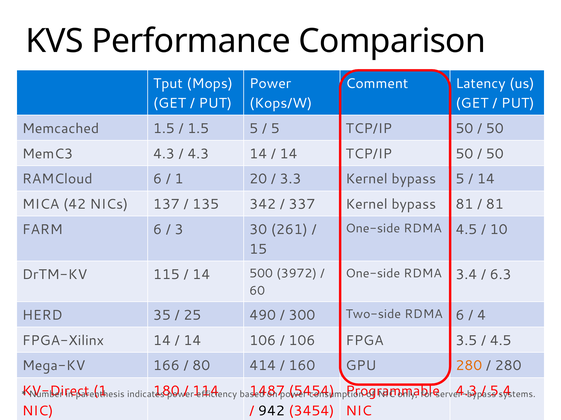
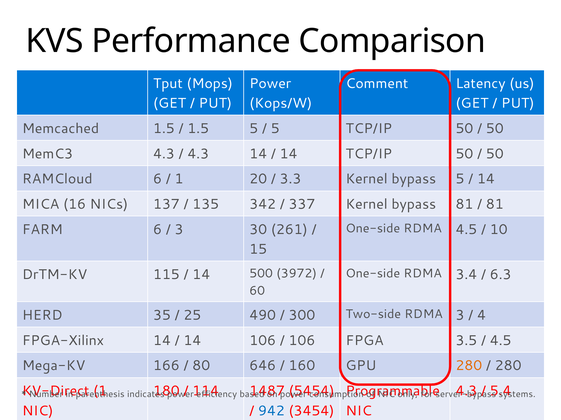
42: 42 -> 16 (75, 205)
RDMA 6: 6 -> 3 (460, 316)
414: 414 -> 646 (263, 366)
942 colour: black -> blue (271, 411)
